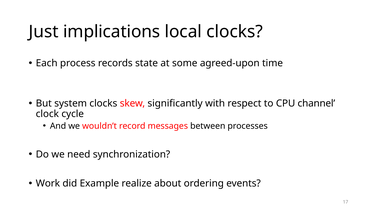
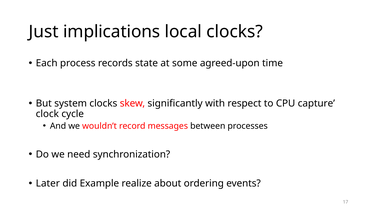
channel: channel -> capture (316, 103)
Work: Work -> Later (48, 183)
